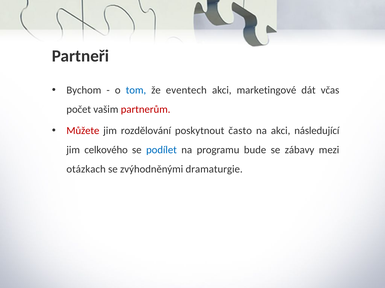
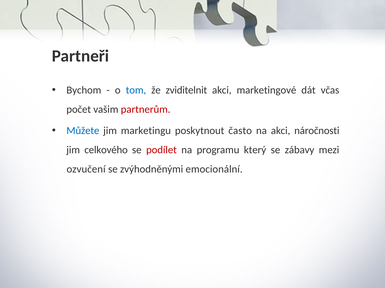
eventech: eventech -> zviditelnit (186, 90)
Můžete colour: red -> blue (83, 131)
rozdělování: rozdělování -> marketingu (146, 131)
následující: následující -> náročnosti (317, 131)
podílet colour: blue -> red (161, 150)
bude: bude -> který (255, 150)
otázkach: otázkach -> ozvučení (86, 170)
dramaturgie: dramaturgie -> emocionální (214, 170)
